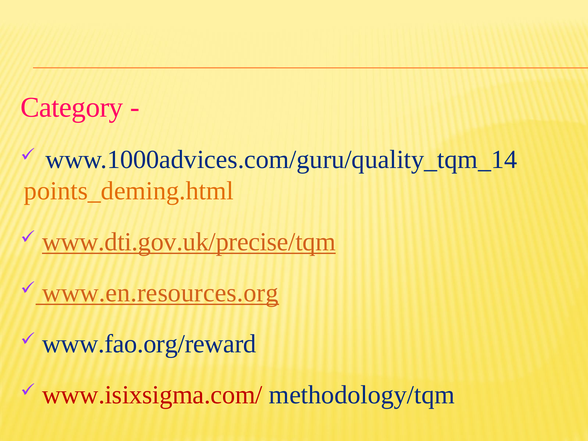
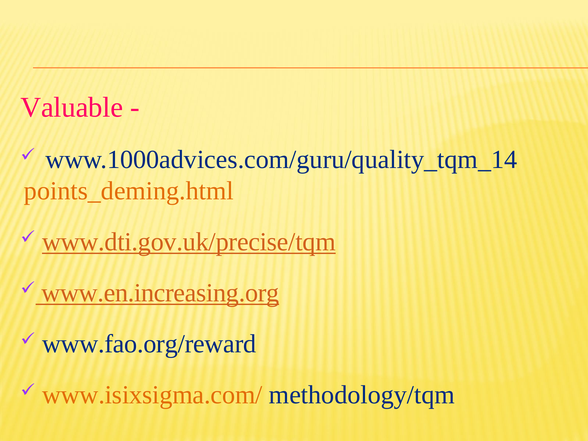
Category: Category -> Valuable (72, 107)
www.en.resources.org: www.en.resources.org -> www.en.increasing.org (160, 293)
www.isixsigma.com/ colour: red -> orange (152, 395)
